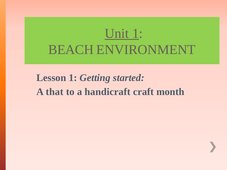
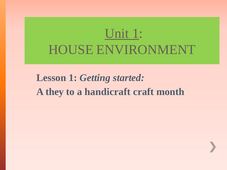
BEACH: BEACH -> HOUSE (71, 50)
that: that -> they (55, 92)
